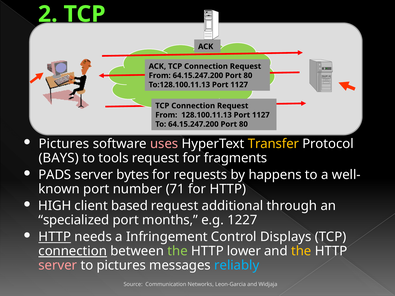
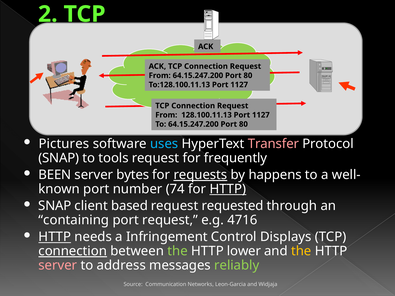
uses colour: pink -> light blue (164, 144)
Transfer colour: yellow -> pink (273, 144)
BAYS: BAYS -> SNAP (59, 158)
fragments: fragments -> frequently (236, 158)
PADS: PADS -> BEEN (55, 175)
requests underline: none -> present (200, 175)
71: 71 -> 74 (175, 189)
HTTP underline: none -> present (228, 189)
HIGH: HIGH -> SNAP (55, 206)
additional: additional -> requested (233, 206)
specialized: specialized -> containing (74, 220)
port months: months -> request (170, 220)
1227: 1227 -> 4716 (242, 220)
to pictures: pictures -> address (121, 266)
reliably colour: light blue -> light green (237, 266)
